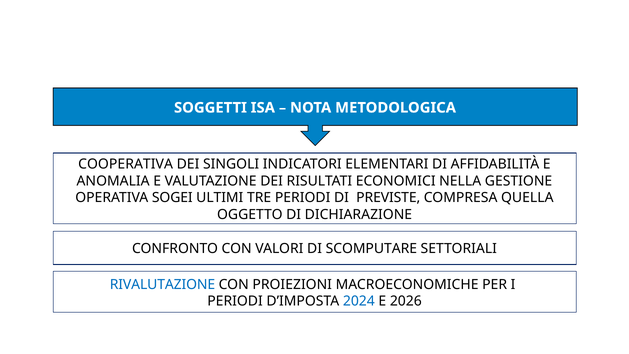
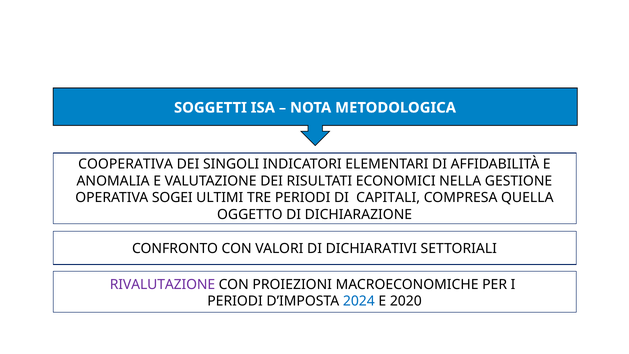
PREVISTE: PREVISTE -> CAPITALI (388, 198)
SCOMPUTARE: SCOMPUTARE -> DICHIARATIVI (371, 249)
RIVALUTAZIONE colour: blue -> purple (162, 284)
2026: 2026 -> 2020 (406, 301)
